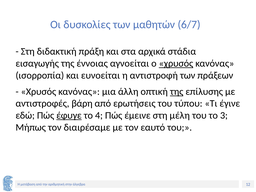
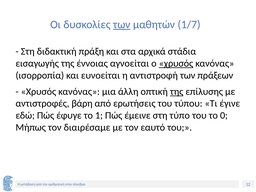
των underline: none -> present (122, 24)
6/7: 6/7 -> 1/7 (189, 24)
έφυγε underline: present -> none (69, 115)
4: 4 -> 1 (99, 115)
μέλη: μέλη -> τύπο (180, 115)
3: 3 -> 0 (224, 115)
